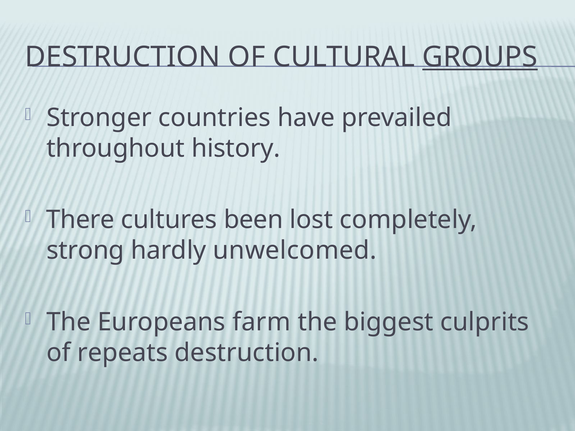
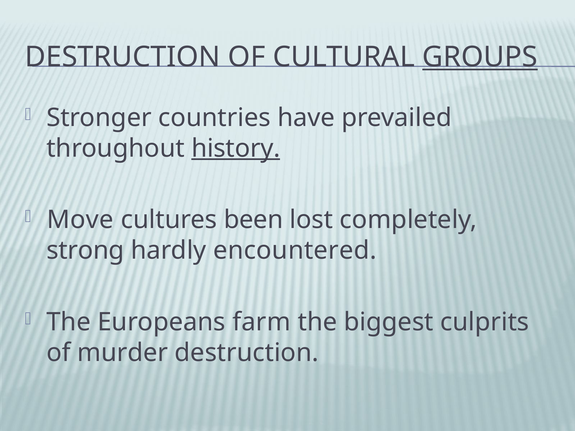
history underline: none -> present (236, 148)
There: There -> Move (80, 220)
unwelcomed: unwelcomed -> encountered (295, 251)
repeats: repeats -> murder (123, 353)
